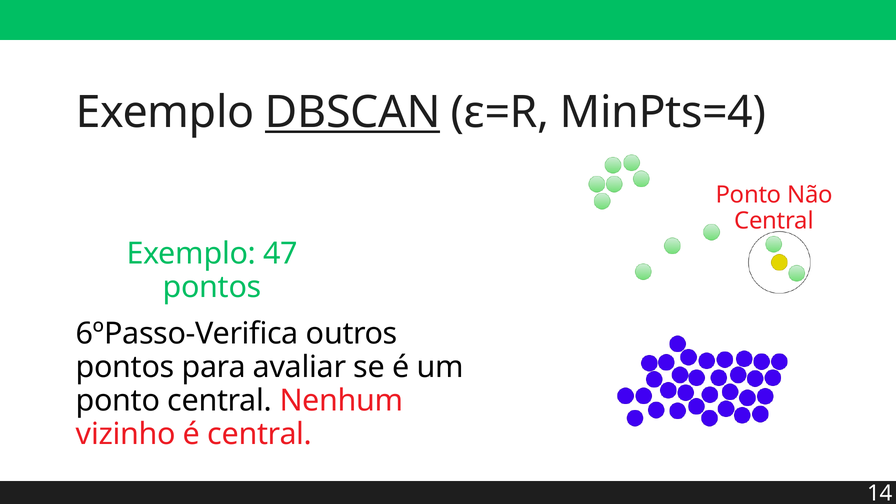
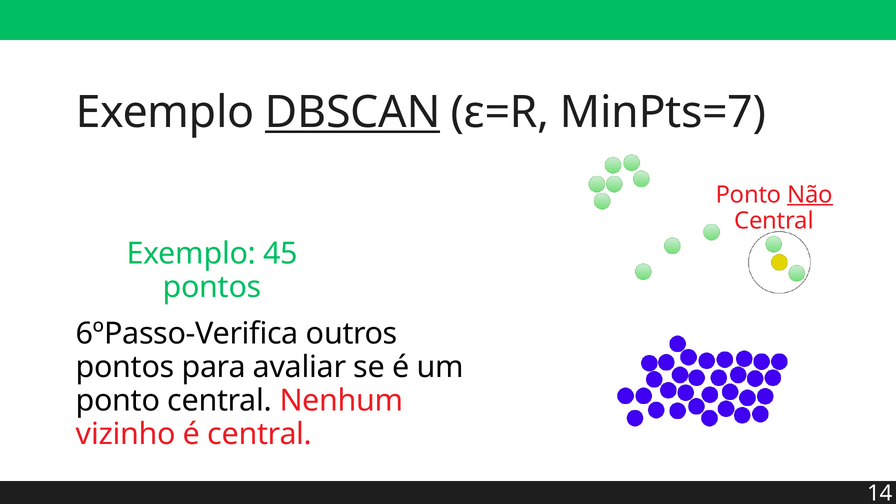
MinPts=4: MinPts=4 -> MinPts=7 (663, 112)
Não underline: none -> present (810, 195)
47: 47 -> 45 (281, 254)
